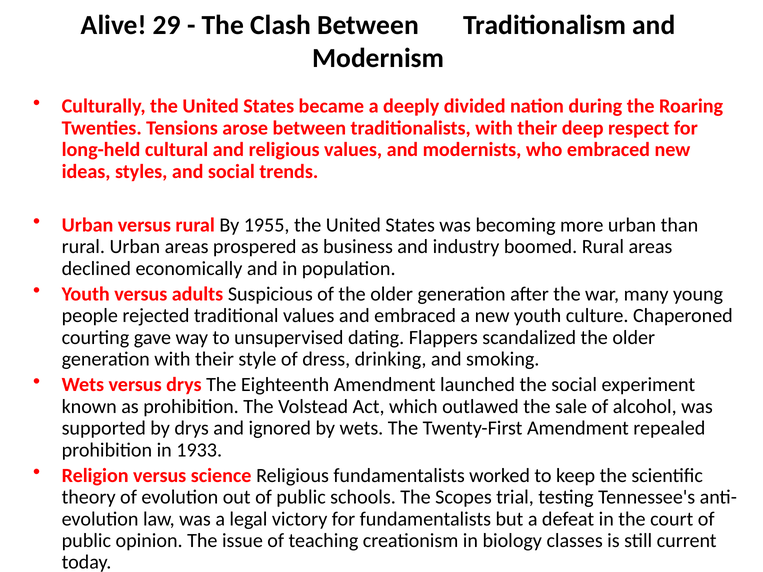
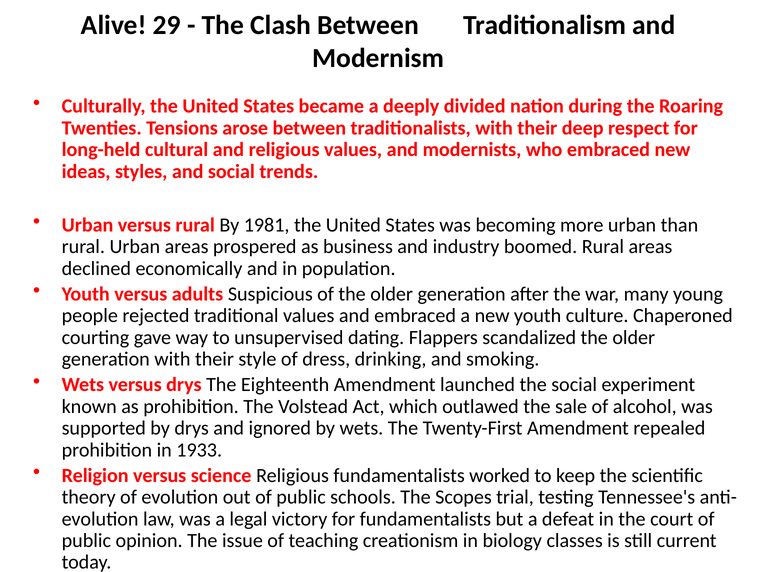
1955: 1955 -> 1981 (267, 225)
